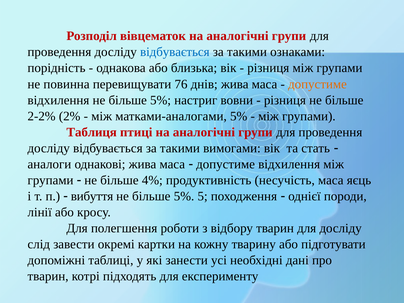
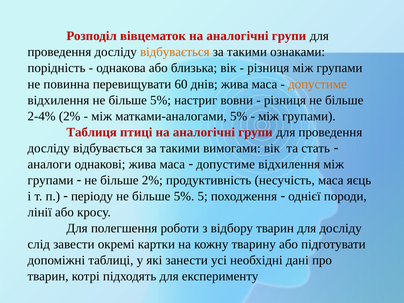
відбувається colour: blue -> orange (175, 52)
76: 76 -> 60 (181, 84)
2-2%: 2-2% -> 2-4% (42, 116)
більше 4%: 4% -> 2% (152, 180)
вибуття: вибуття -> періоду (92, 196)
